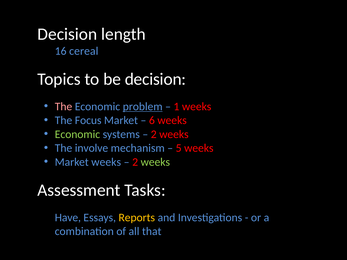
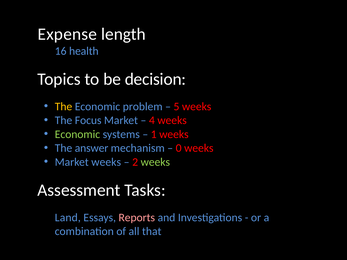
Decision: Decision -> Expense (67, 34)
cereal: cereal -> health (84, 51)
The colour: pink -> yellow (64, 107)
problem underline: present -> none (143, 107)
1: 1 -> 5 (176, 107)
6: 6 -> 4 (152, 120)
2: 2 -> 1 (154, 134)
involve: involve -> answer (92, 148)
5: 5 -> 0 (179, 148)
Have: Have -> Land (68, 218)
Reports colour: yellow -> pink (137, 218)
